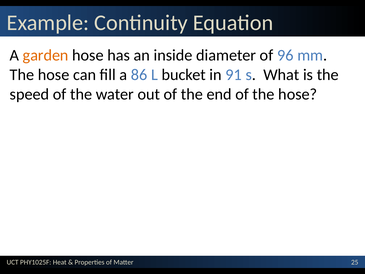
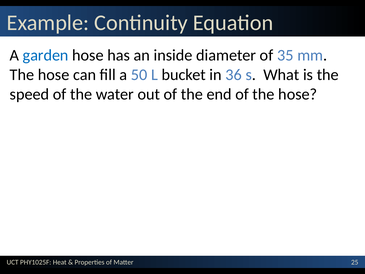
garden colour: orange -> blue (46, 55)
96: 96 -> 35 (285, 55)
86: 86 -> 50 (139, 75)
91: 91 -> 36 (234, 75)
